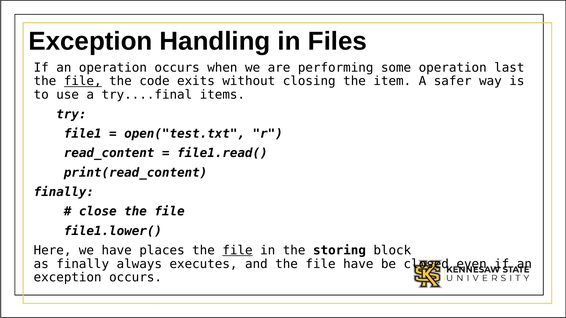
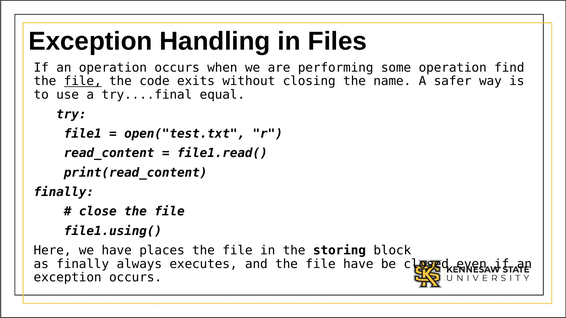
last: last -> find (509, 68)
item: item -> name (392, 81)
items: items -> equal (222, 95)
file1.lower(: file1.lower( -> file1.using( (113, 231)
file underline: present -> none (237, 251)
